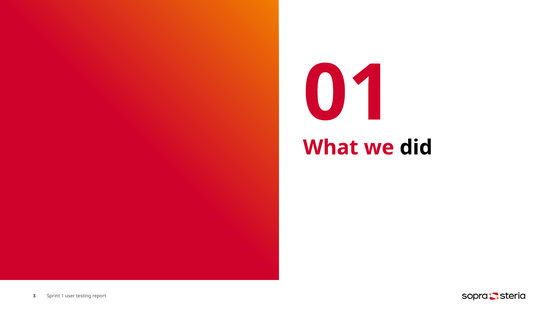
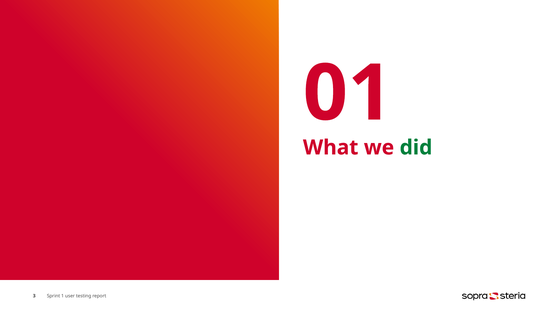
did colour: black -> green (416, 147)
